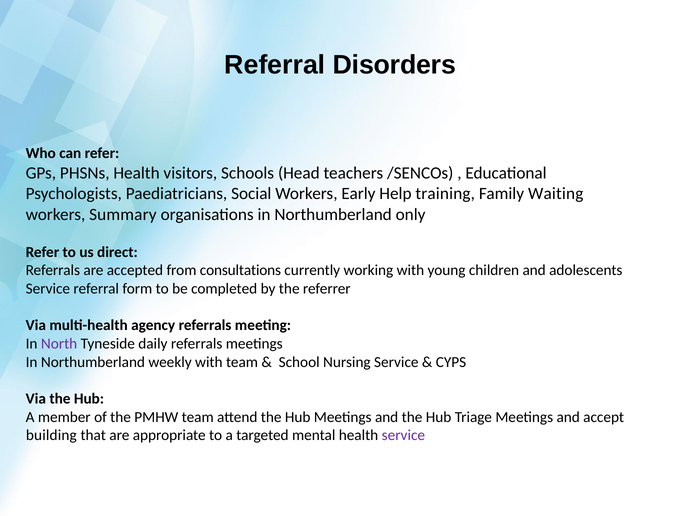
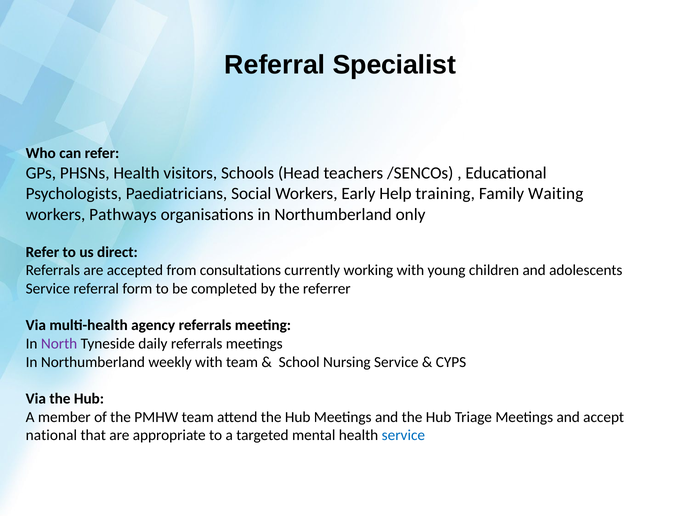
Disorders: Disorders -> Specialist (394, 65)
Summary: Summary -> Pathways (123, 214)
building: building -> national (51, 435)
service colour: purple -> blue (403, 435)
